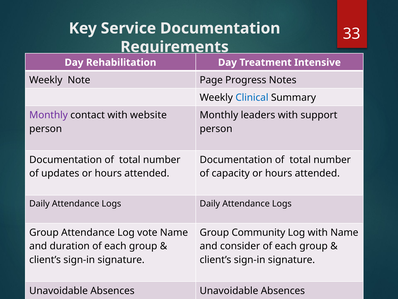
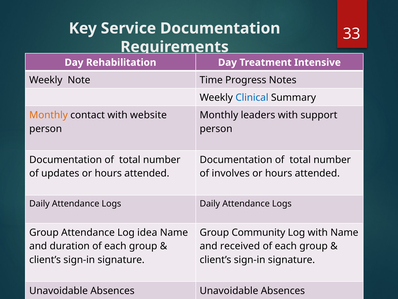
Page: Page -> Time (211, 80)
Monthly colour: purple -> orange (49, 115)
capacity: capacity -> involves (231, 173)
vote: vote -> idea (147, 232)
consider: consider -> received (240, 246)
